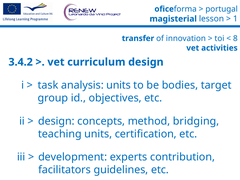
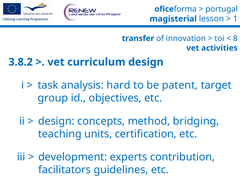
3.4.2: 3.4.2 -> 3.8.2 (21, 62)
analysis units: units -> hard (119, 85)
bodies: bodies -> patent (180, 85)
